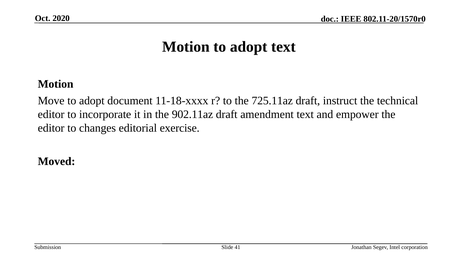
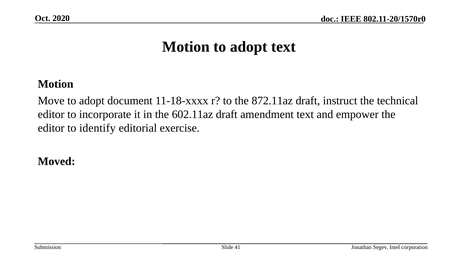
725.11az: 725.11az -> 872.11az (272, 100)
902.11az: 902.11az -> 602.11az (192, 114)
changes: changes -> identify (97, 128)
